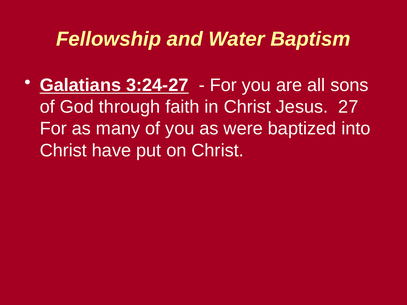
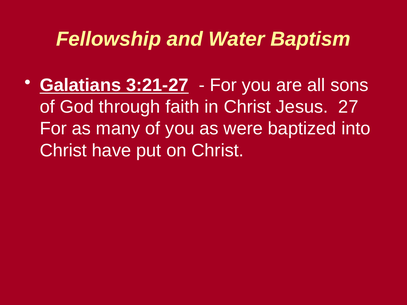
3:24-27: 3:24-27 -> 3:21-27 (157, 85)
